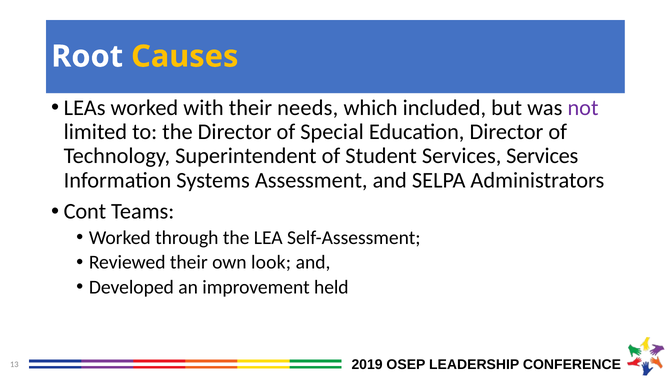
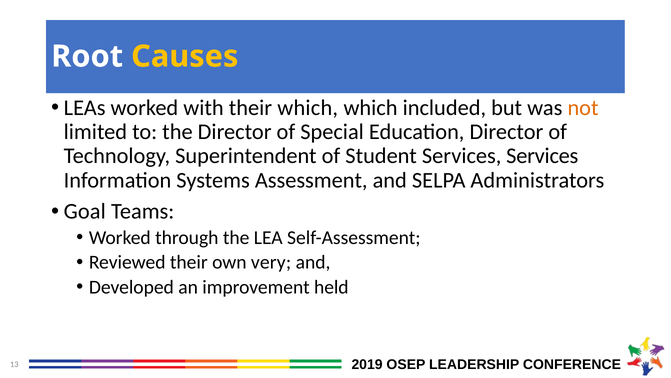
their needs: needs -> which (308, 108)
not colour: purple -> orange (583, 108)
Cont: Cont -> Goal (85, 211)
look: look -> very (271, 262)
